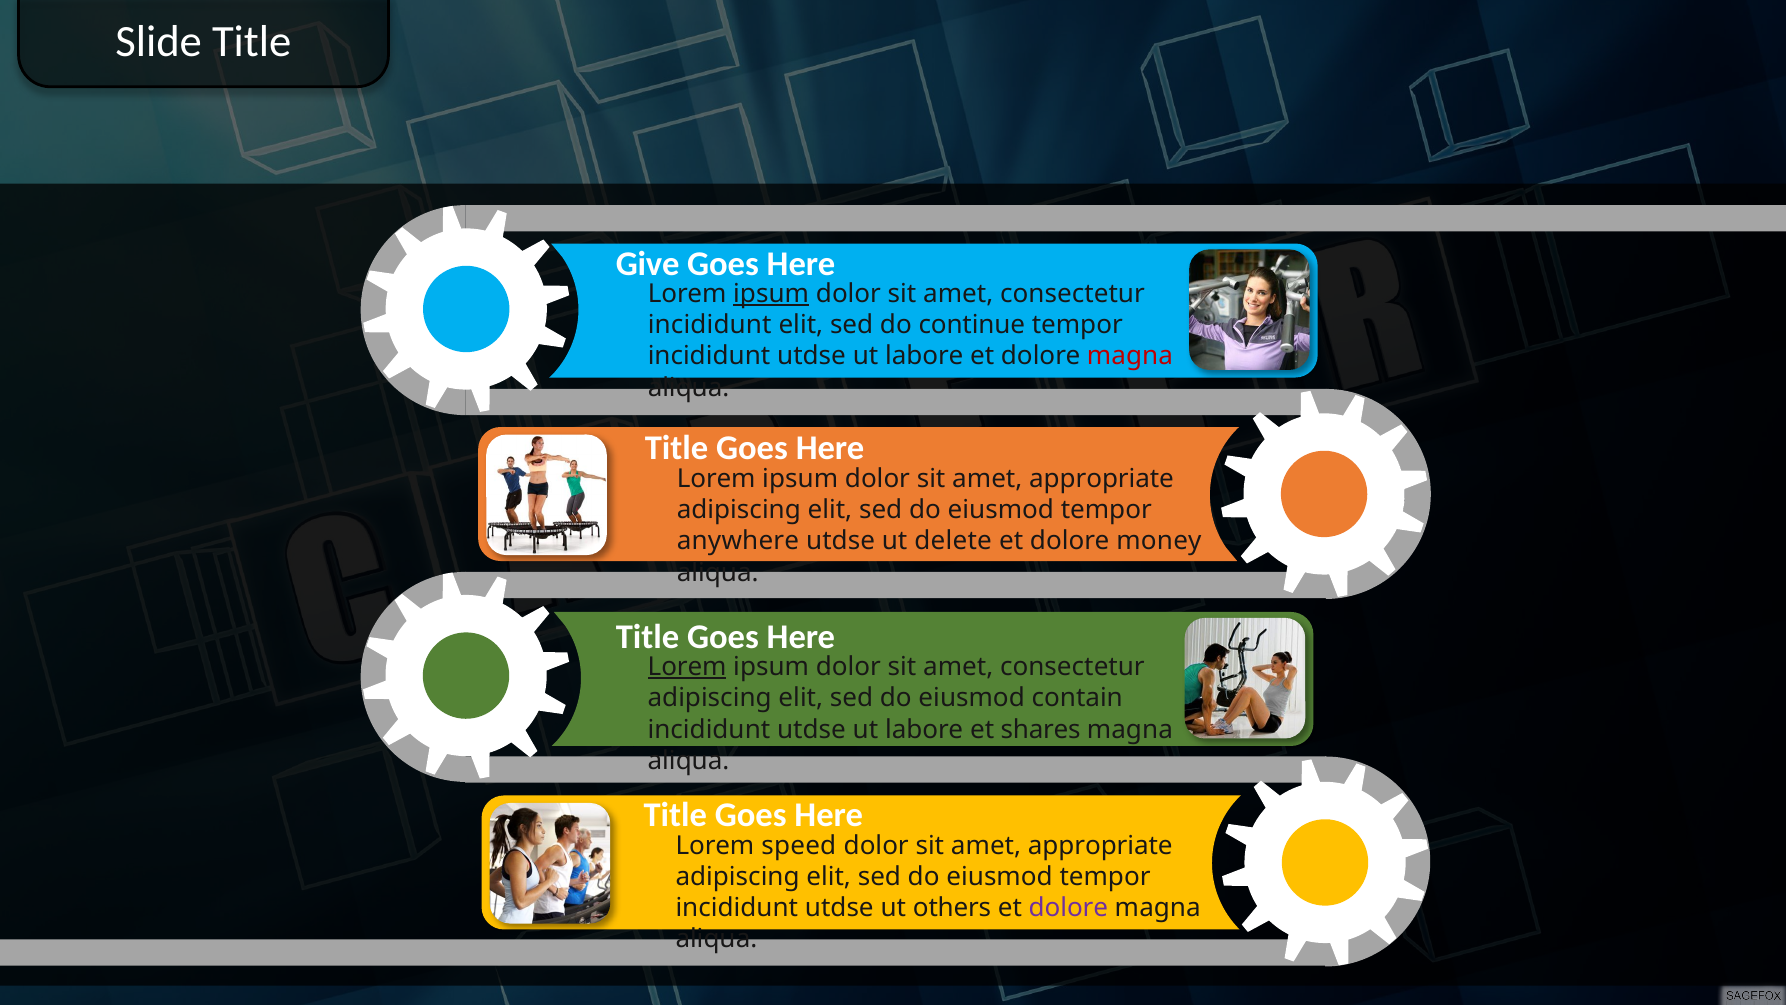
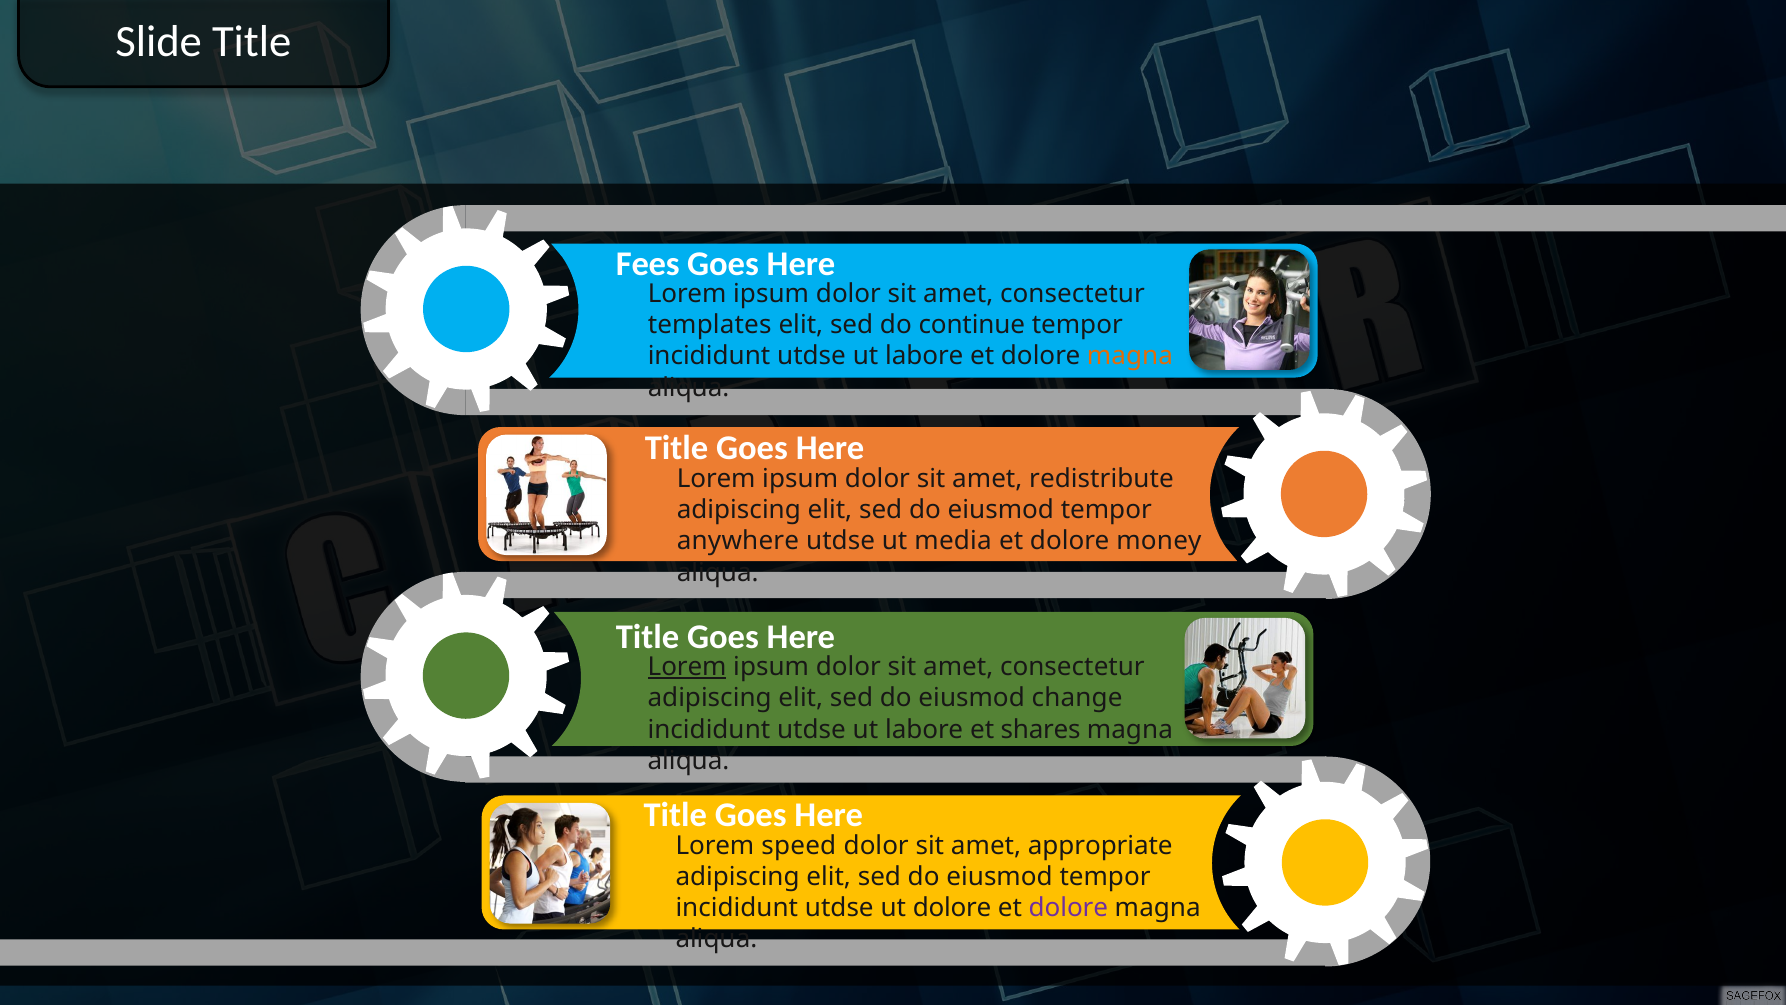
Give: Give -> Fees (648, 263)
ipsum underline: present -> none (771, 294)
incididunt: incididunt -> templates (710, 325)
magna colour: red -> orange (1130, 356)
appropriate: appropriate -> redistribute (1101, 478)
delete: delete -> media (953, 541)
contain: contain -> change (1077, 698)
ut others: others -> dolore (952, 908)
